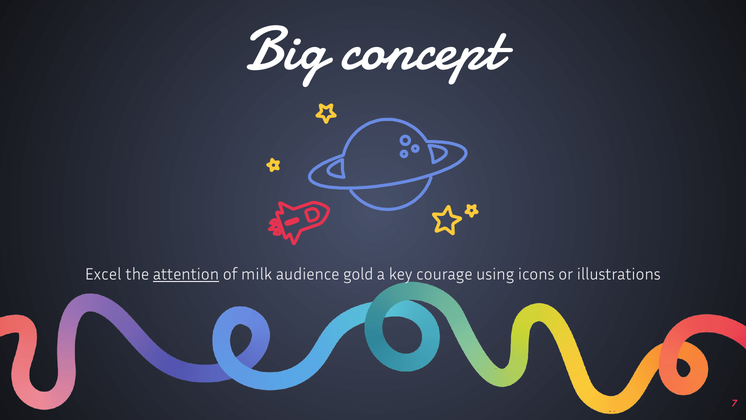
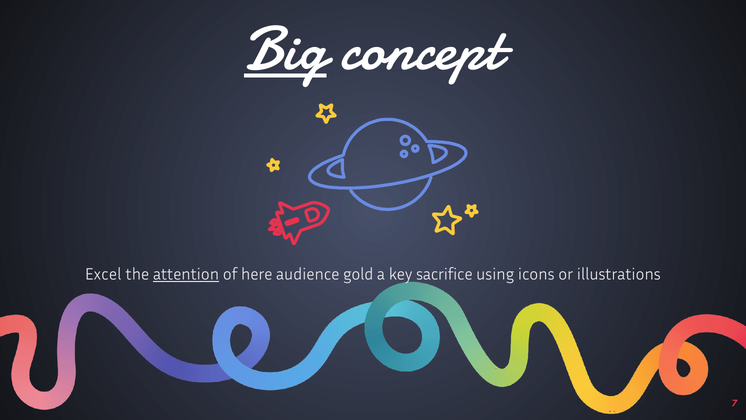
Big underline: none -> present (285, 49)
milk: milk -> here (257, 274)
courage: courage -> sacrifice (444, 274)
